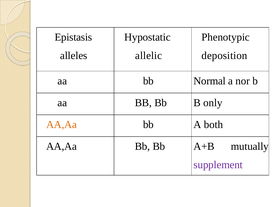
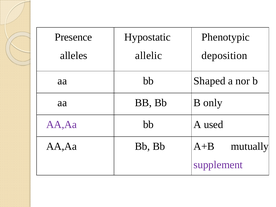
Epistasis: Epistasis -> Presence (73, 37)
Normal: Normal -> Shaped (210, 81)
AA,Aa colour: orange -> purple (62, 125)
both: both -> used (214, 125)
